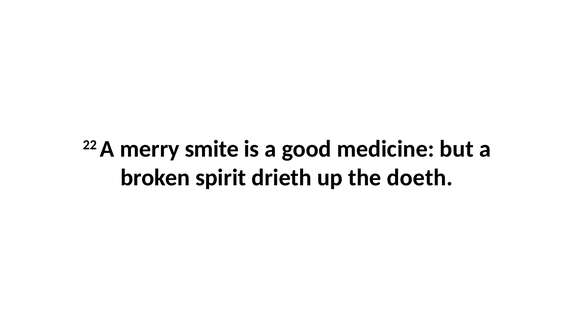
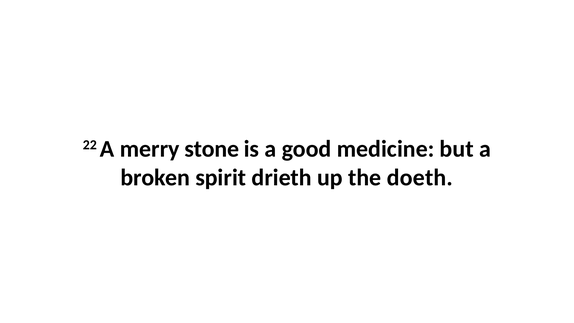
smite: smite -> stone (212, 149)
